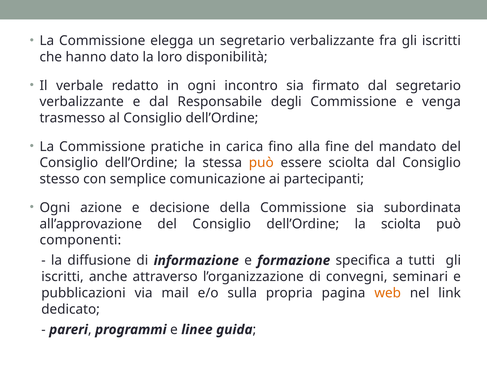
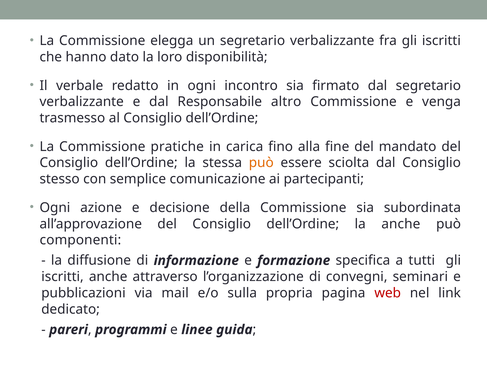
degli: degli -> altro (286, 102)
la sciolta: sciolta -> anche (401, 223)
web colour: orange -> red (388, 292)
